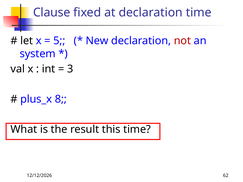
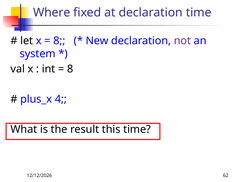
Clause: Clause -> Where (52, 13)
5: 5 -> 8 (59, 41)
not colour: red -> purple (182, 41)
3: 3 -> 8 (70, 69)
8: 8 -> 4 (61, 99)
